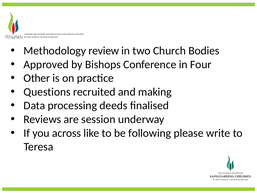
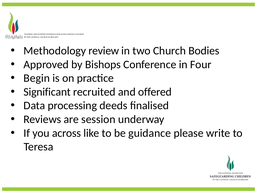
Other: Other -> Begin (37, 78)
Questions: Questions -> Significant (47, 92)
making: making -> offered (155, 92)
following: following -> guidance (150, 133)
